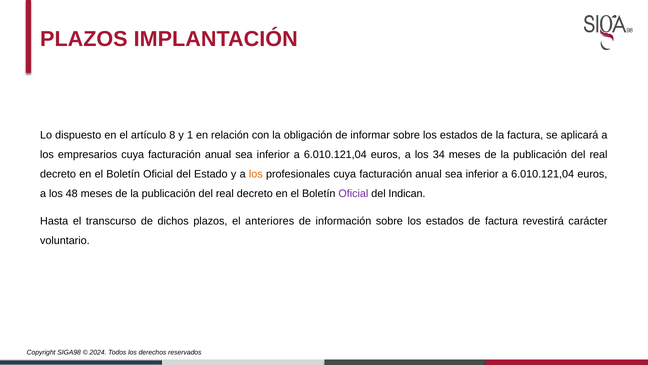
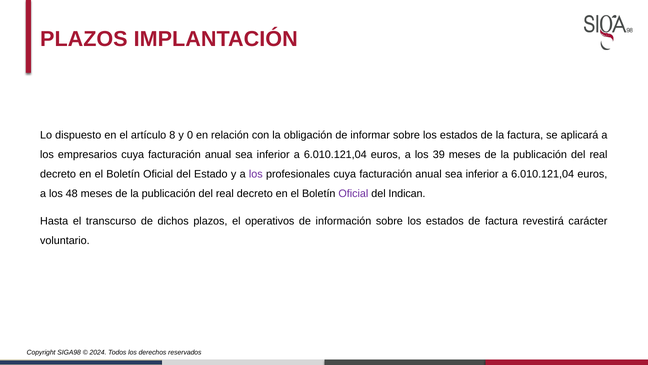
1: 1 -> 0 (190, 135)
34: 34 -> 39 (439, 154)
los colour: orange -> purple (256, 174)
anteriores: anteriores -> operativos (270, 221)
